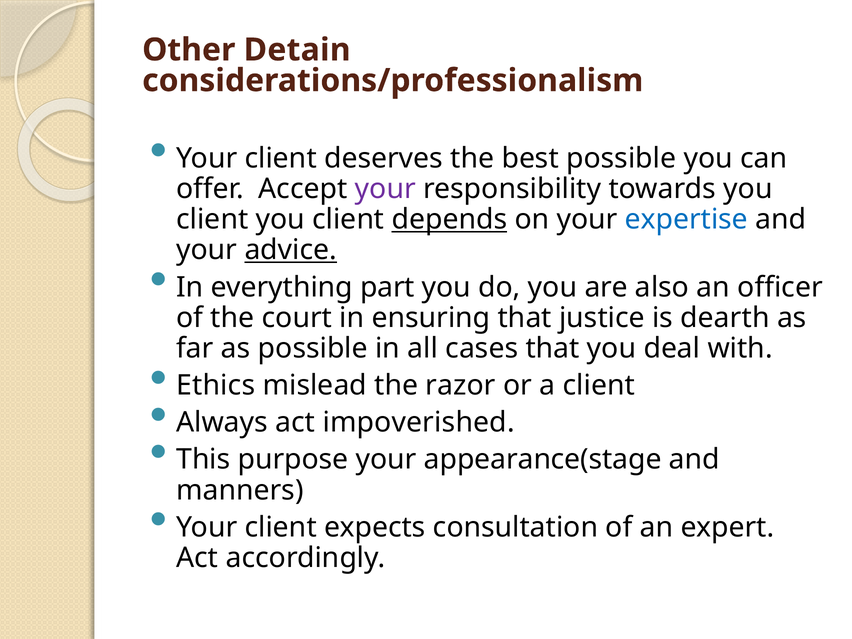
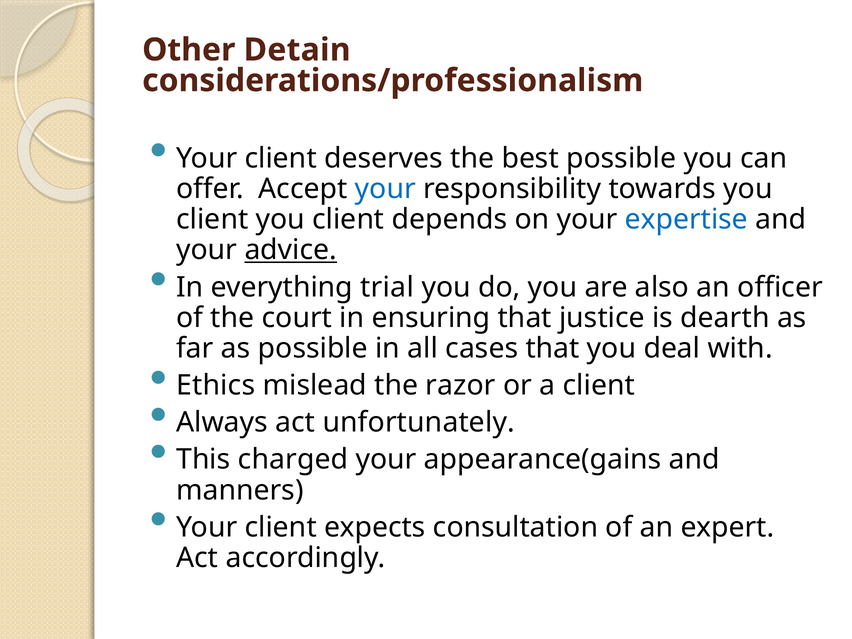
your colour: purple -> blue (385, 189)
depends underline: present -> none (449, 219)
part: part -> trial (387, 287)
impoverished: impoverished -> unfortunately (419, 423)
purpose: purpose -> charged (293, 460)
appearance(stage: appearance(stage -> appearance(gains (543, 460)
